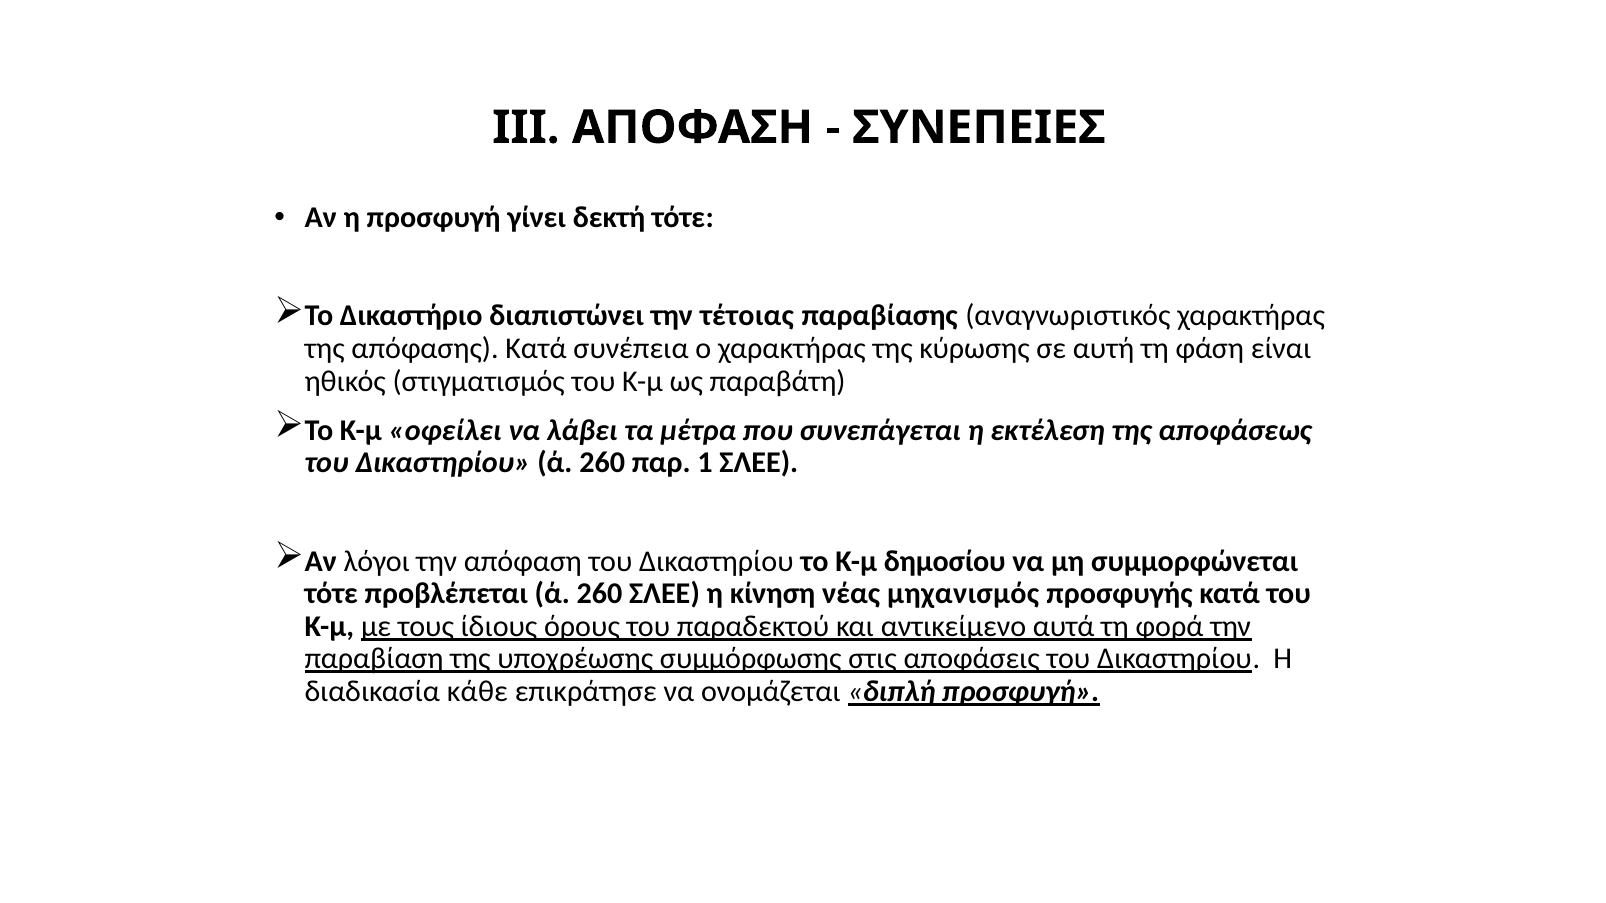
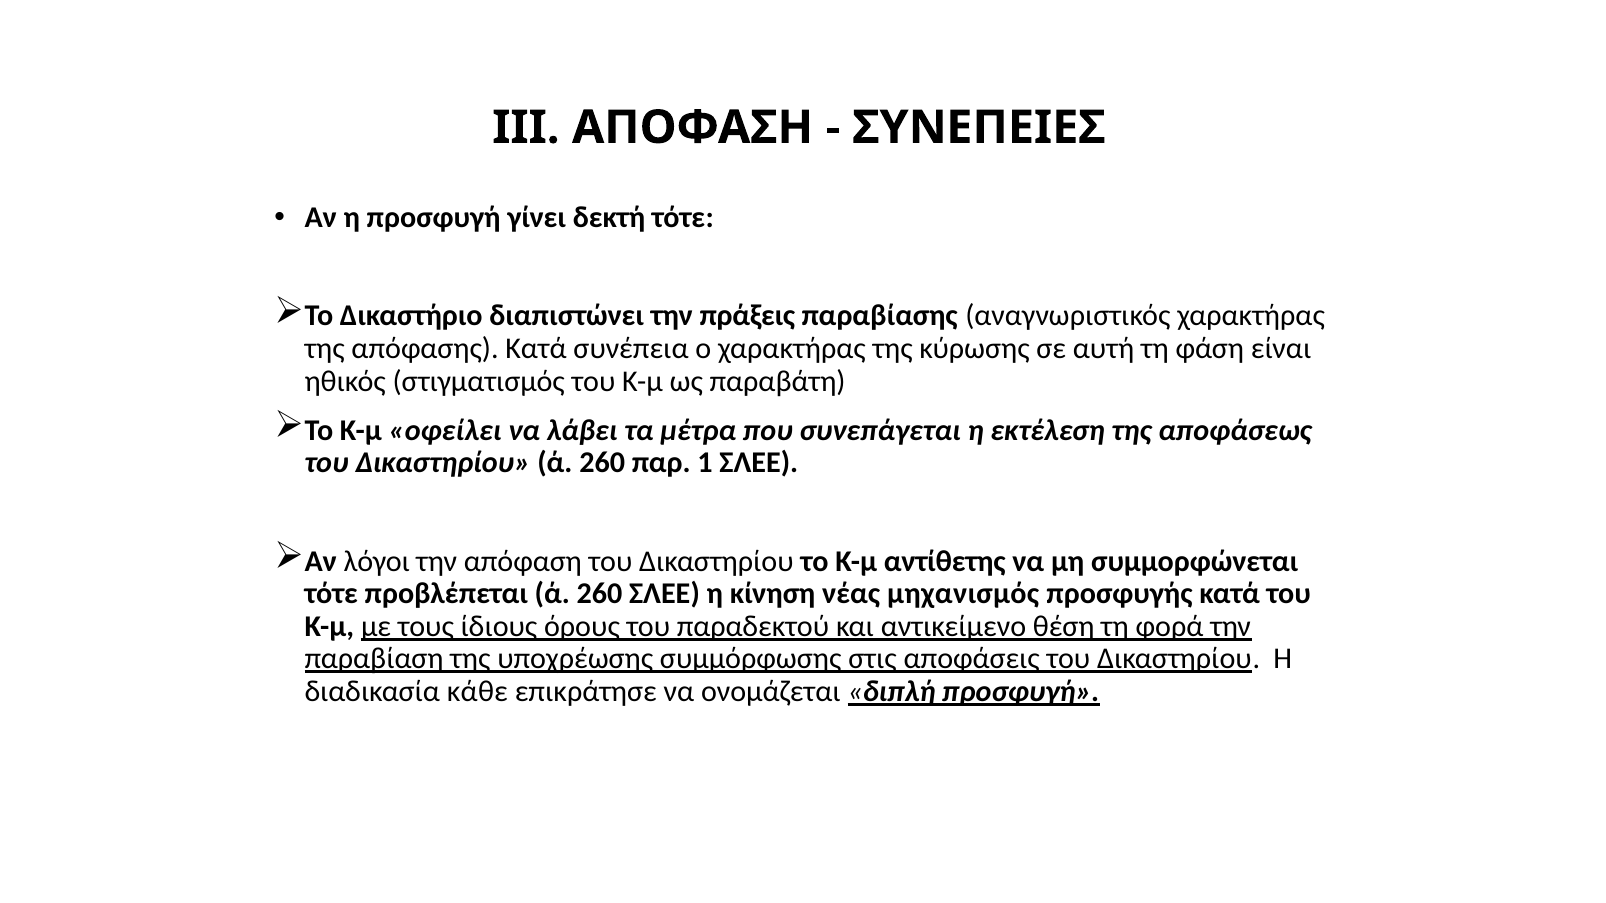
τέτοιας: τέτοιας -> πράξεις (747, 316)
δημοσίου: δημοσίου -> αντίθετης (945, 562)
αυτά: αυτά -> θέση (1064, 627)
